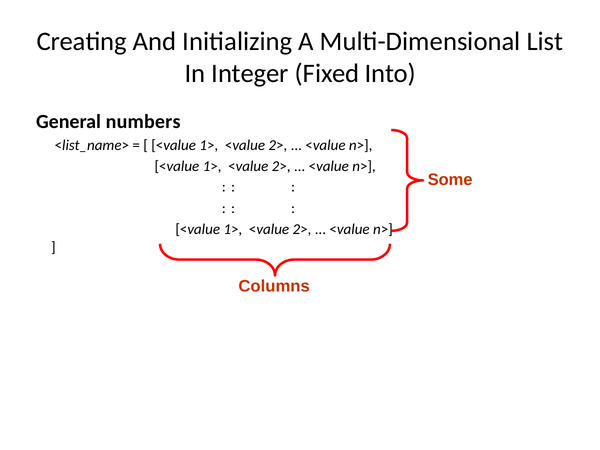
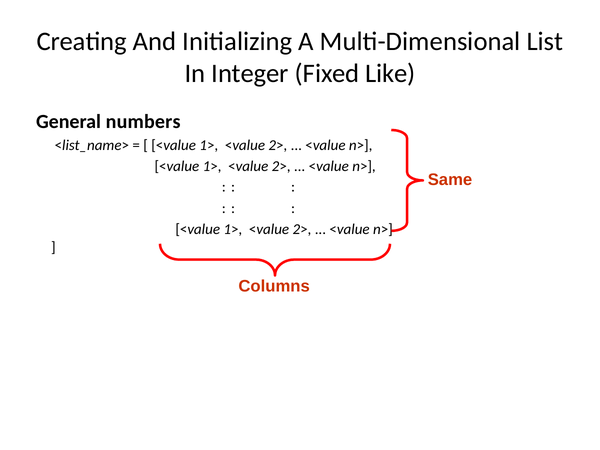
Into: Into -> Like (390, 73)
Some: Some -> Same (450, 180)
